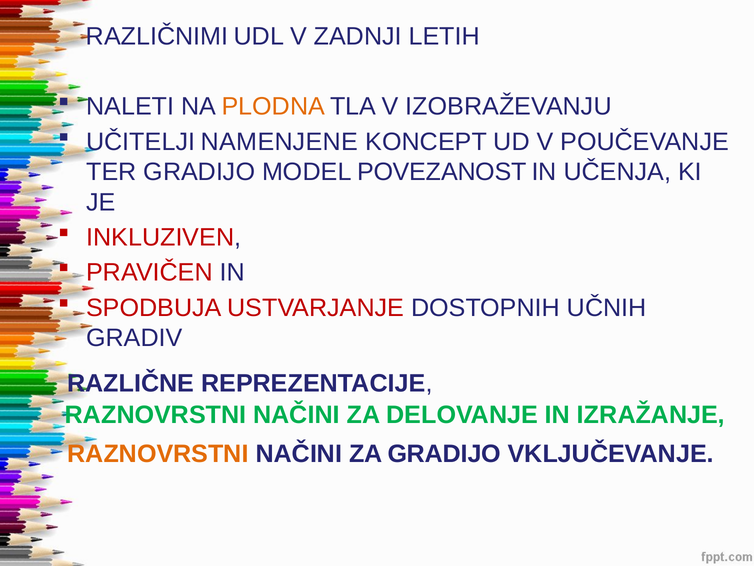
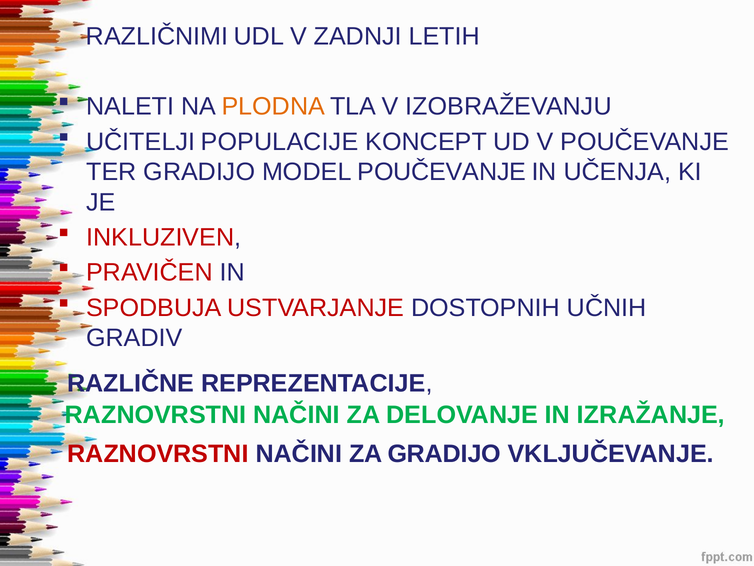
NAMENJENE: NAMENJENE -> POPULACIJE (280, 142)
MODEL POVEZANOST: POVEZANOST -> POUČEVANJE (442, 172)
RAZNOVRSTNI colour: orange -> red (158, 453)
